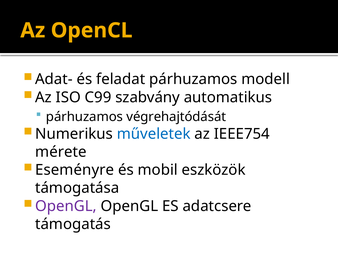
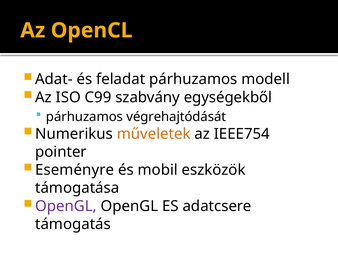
automatikus: automatikus -> egységekből (228, 97)
műveletek colour: blue -> orange (154, 134)
mérete: mérete -> pointer (61, 152)
